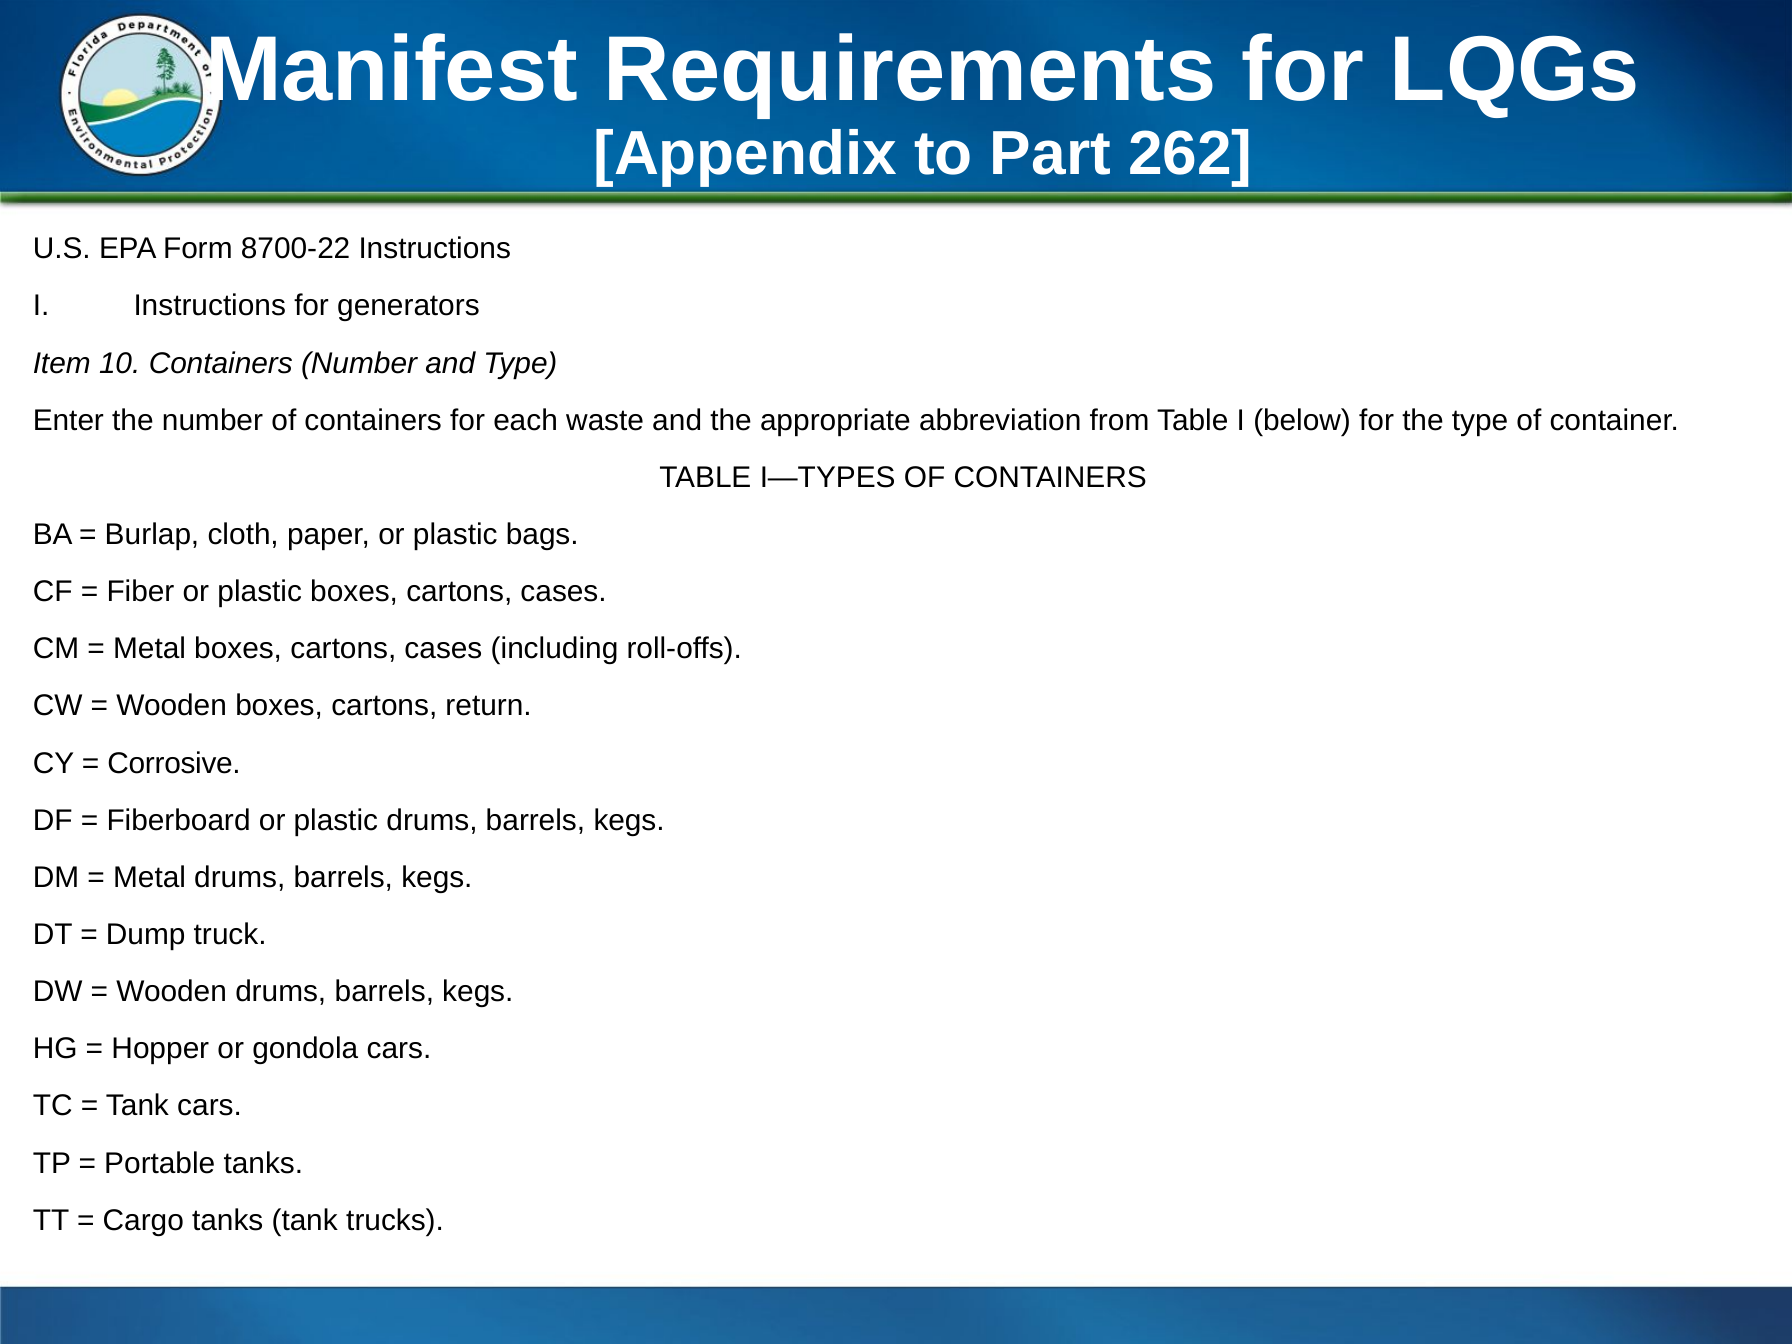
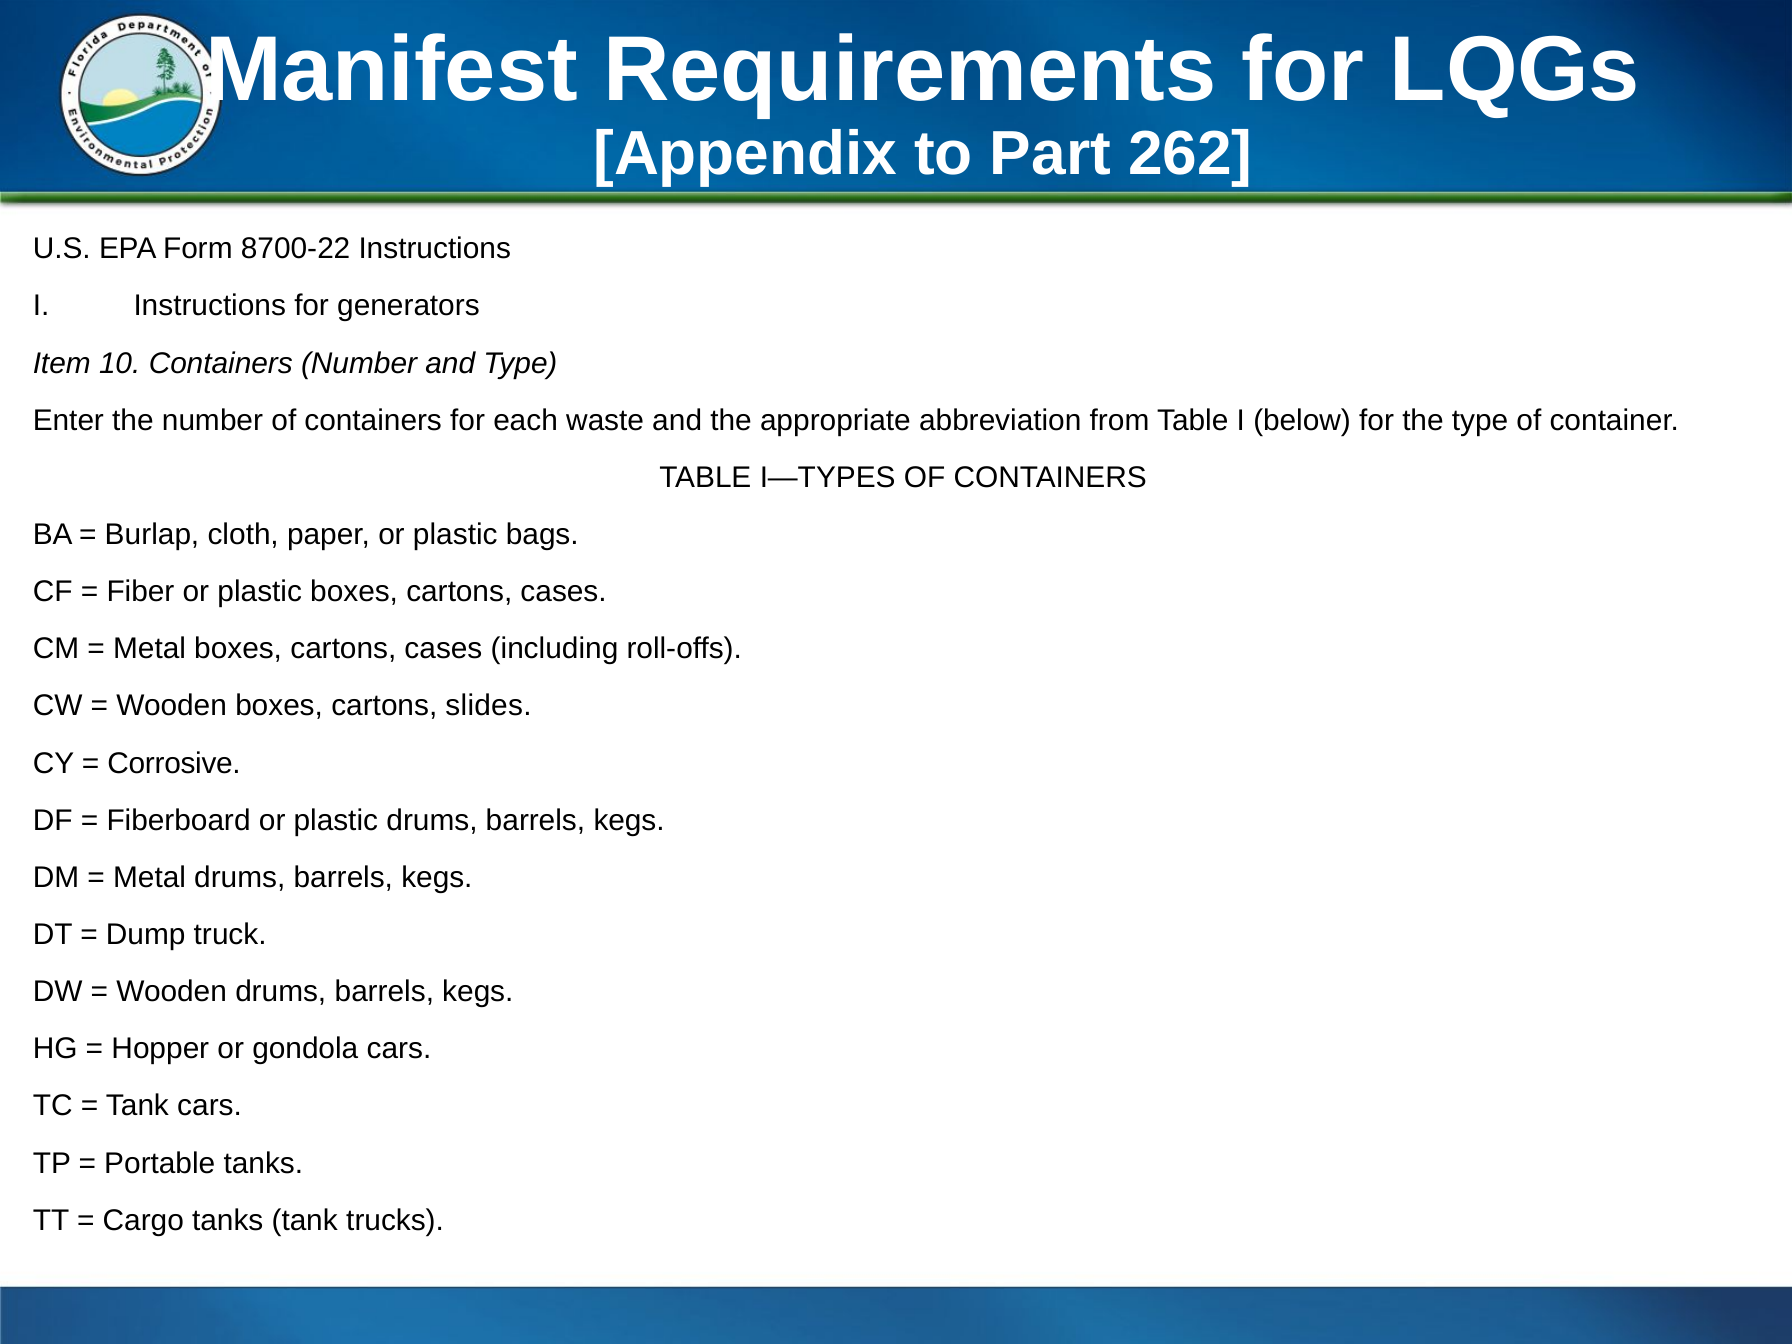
return: return -> slides (488, 706)
